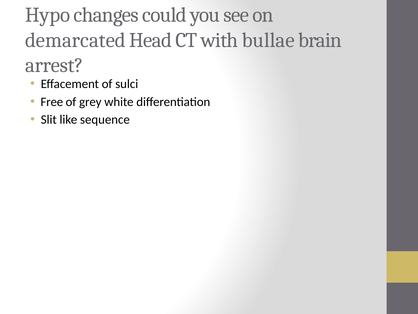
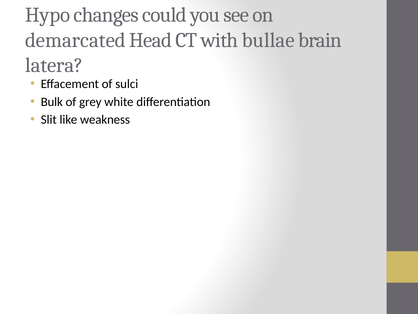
arrest: arrest -> latera (54, 65)
Free: Free -> Bulk (52, 102)
sequence: sequence -> weakness (105, 120)
